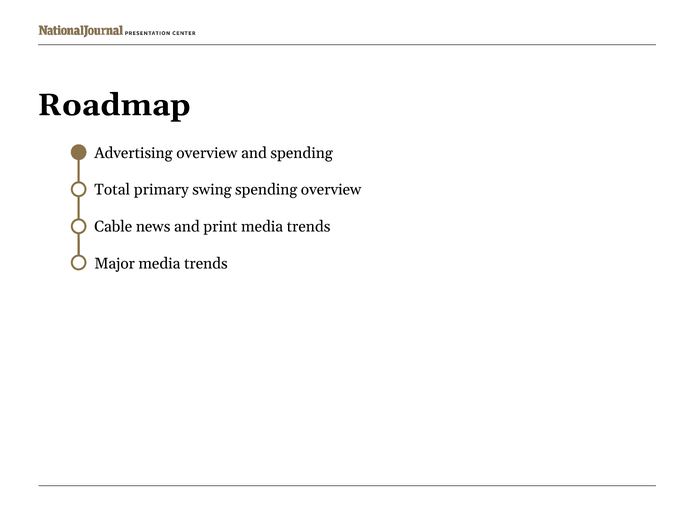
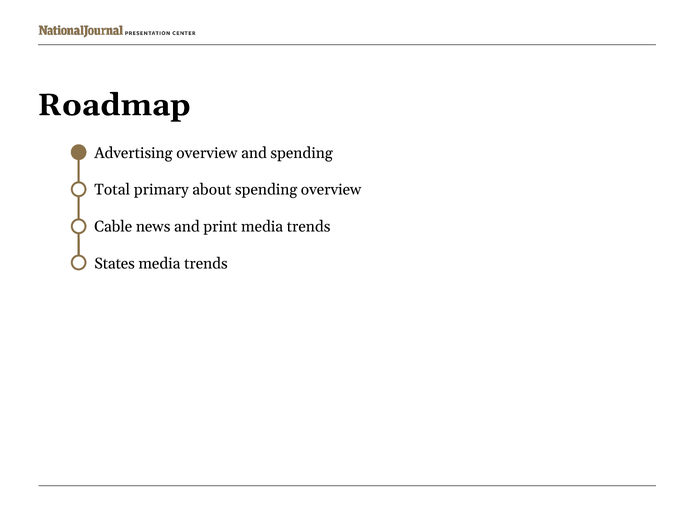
swing: swing -> about (212, 190)
Major: Major -> States (115, 264)
